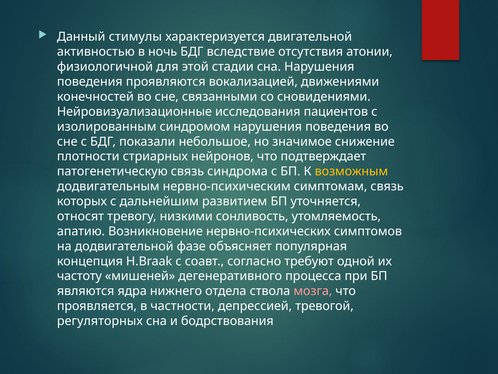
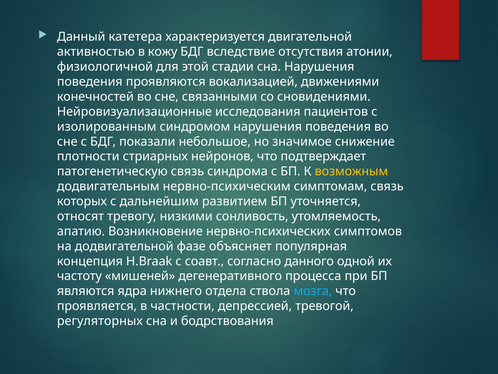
стимулы: стимулы -> катетера (135, 37)
ночь: ночь -> кожу (163, 52)
требуют: требуют -> данного (309, 261)
мозга colour: pink -> light blue (313, 291)
